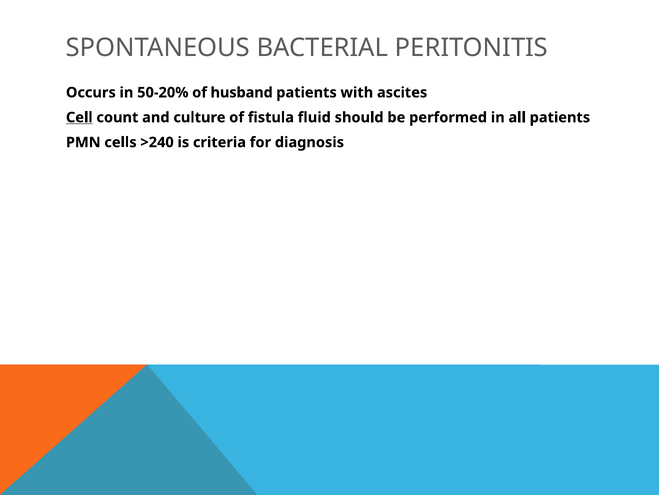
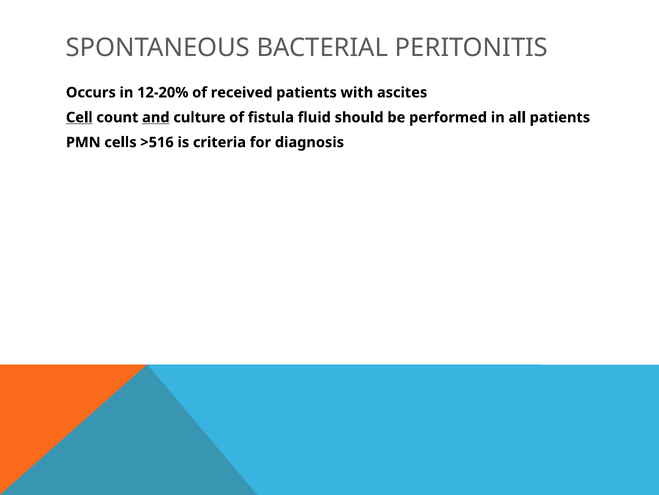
50-20%: 50-20% -> 12-20% (163, 92)
husband: husband -> received (242, 92)
and underline: none -> present (156, 117)
>240: >240 -> >516 (157, 142)
